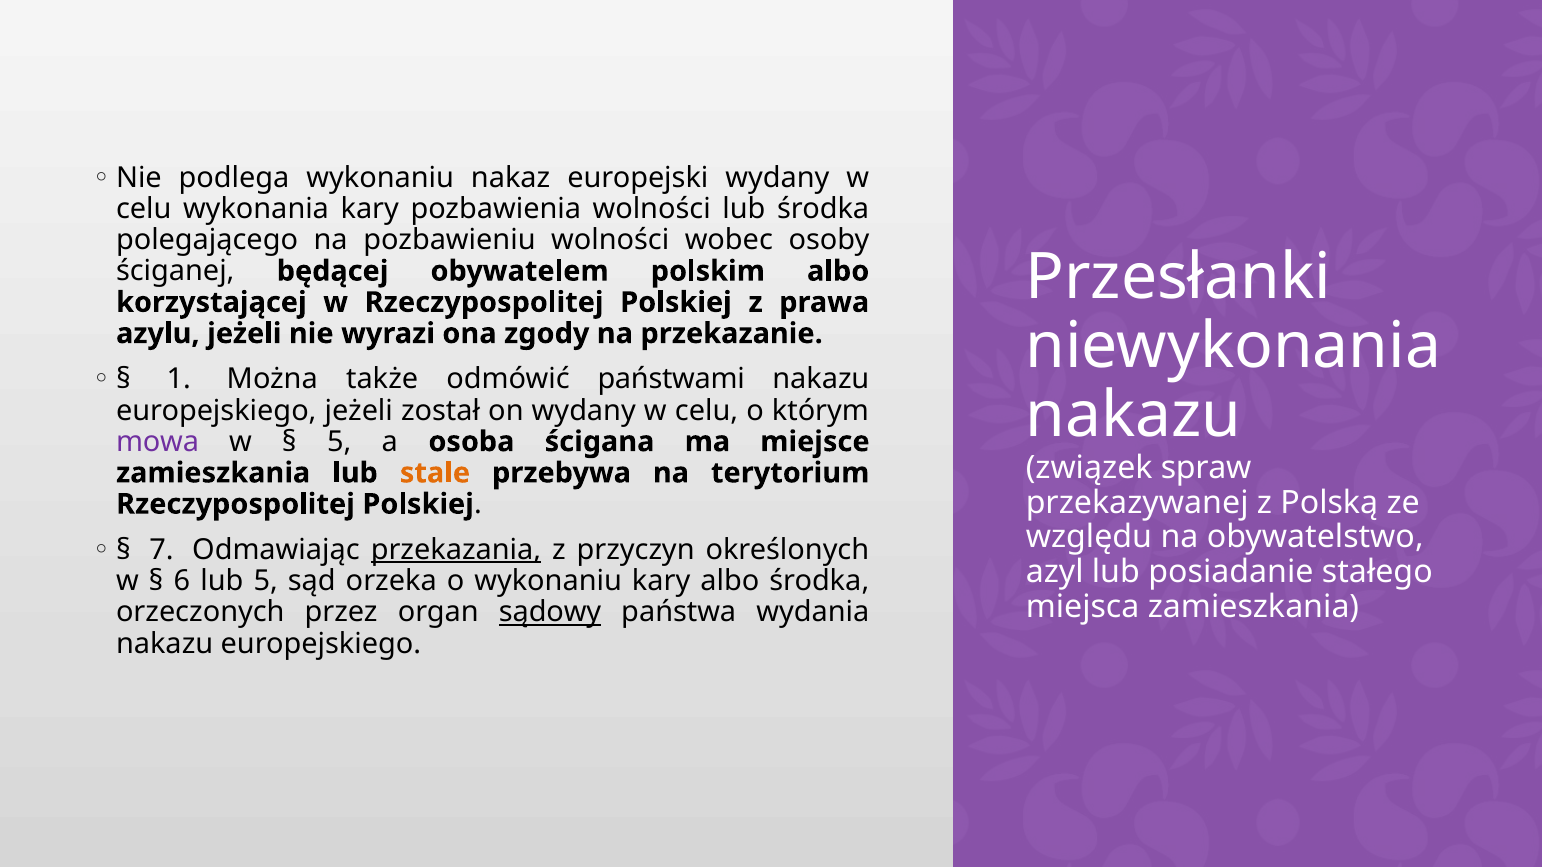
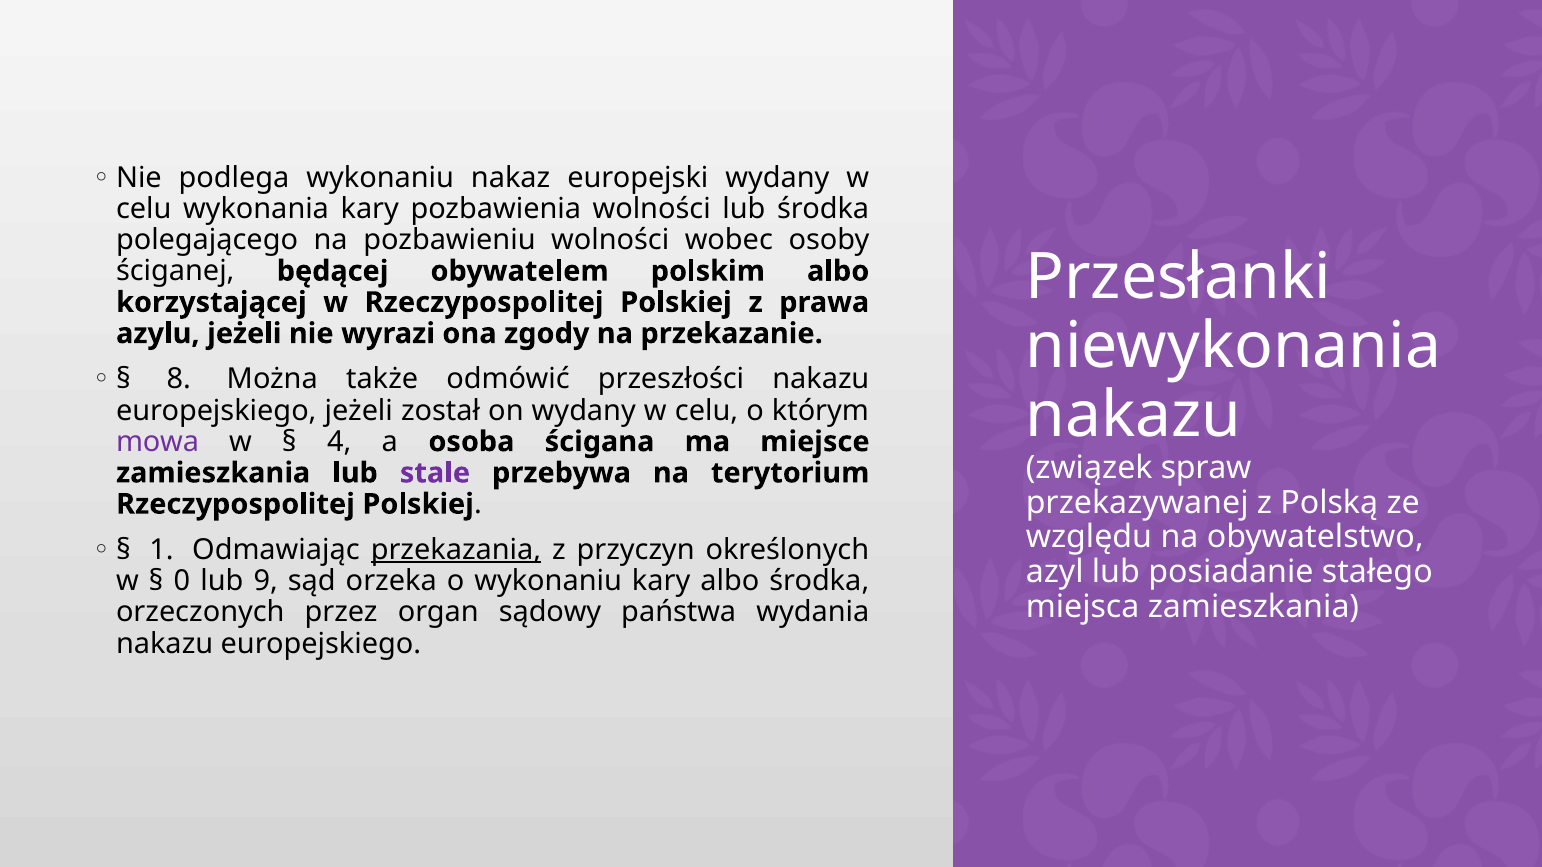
1: 1 -> 8 (179, 379)
państwami: państwami -> przeszłości (671, 379)
5: 5 -> 4 (339, 442)
stale colour: orange -> purple (435, 473)
7: 7 -> 1 (161, 550)
6: 6 -> 0 (182, 581)
lub 5: 5 -> 9 (266, 581)
sądowy underline: present -> none (550, 613)
